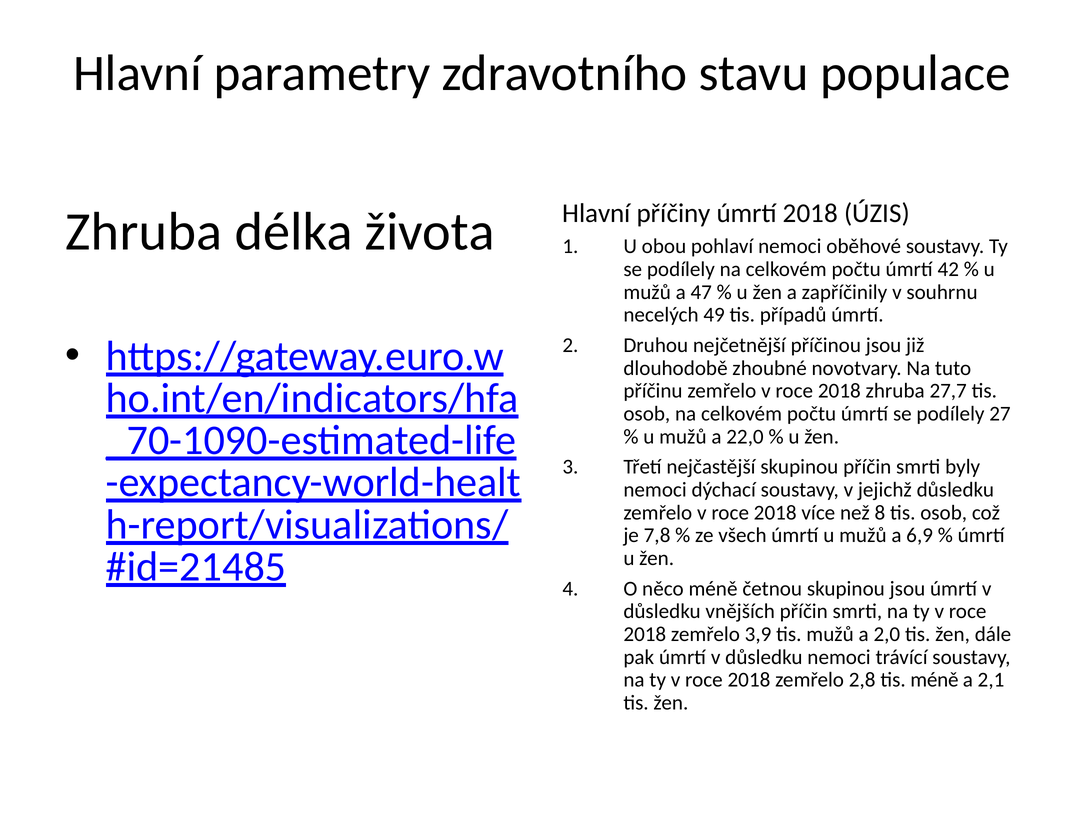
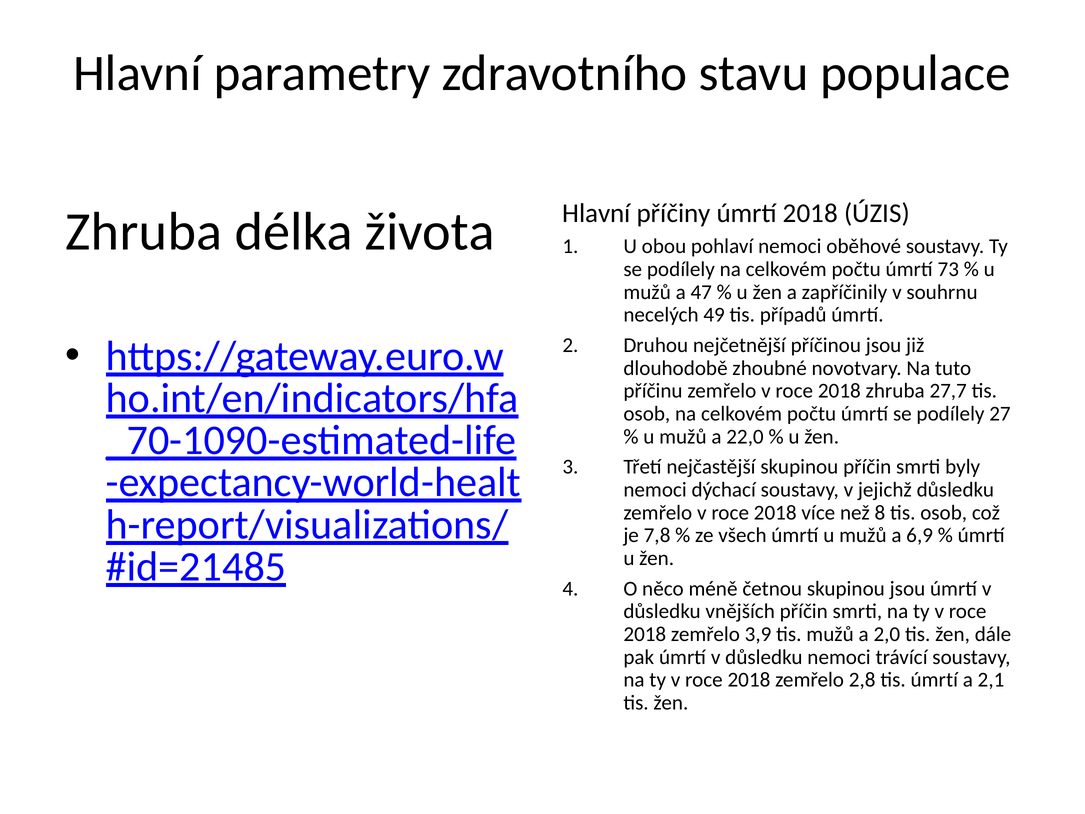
42: 42 -> 73 (948, 269)
tis méně: méně -> úmrtí (934, 680)
